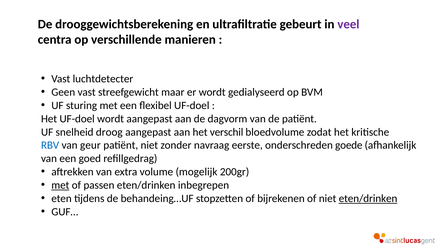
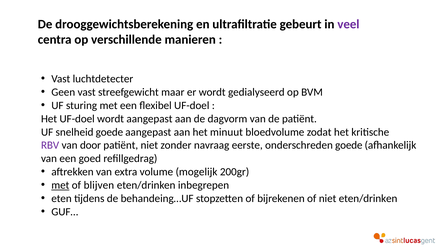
snelheid droog: droog -> goede (109, 132)
verschil: verschil -> minuut (226, 132)
RBV colour: blue -> purple (50, 145)
geur: geur -> door (91, 145)
passen: passen -> blijven (99, 185)
eten/drinken underline: present -> none (368, 198)
